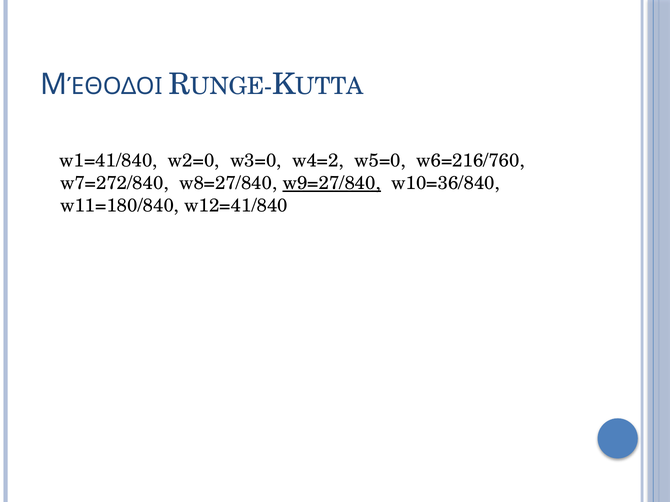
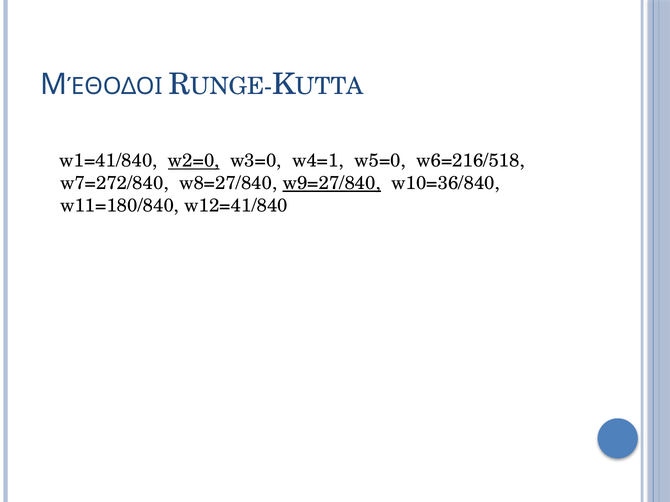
w2=0 underline: none -> present (194, 161)
w4=2: w4=2 -> w4=1 (318, 161)
w6=216/760: w6=216/760 -> w6=216/518 (471, 161)
